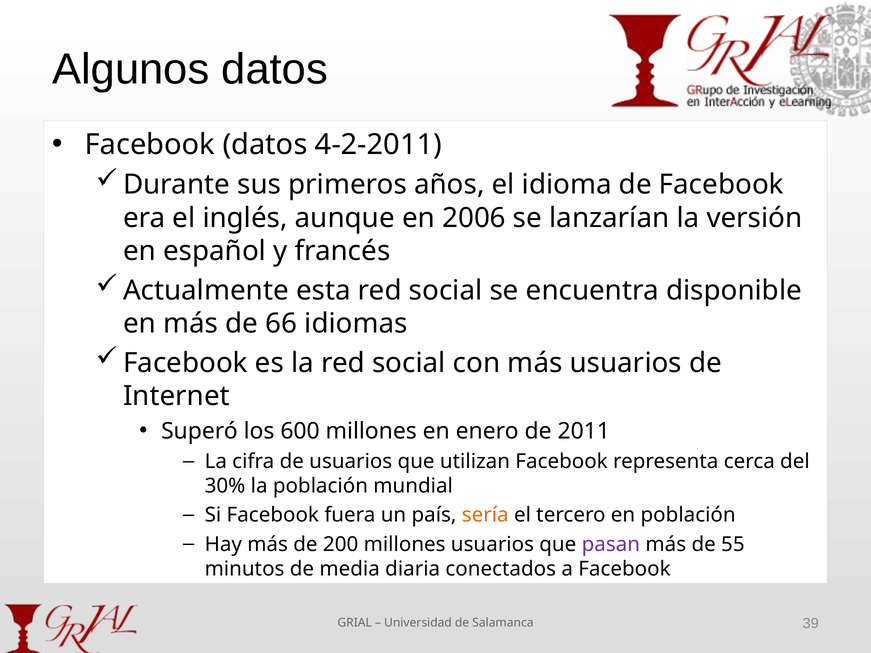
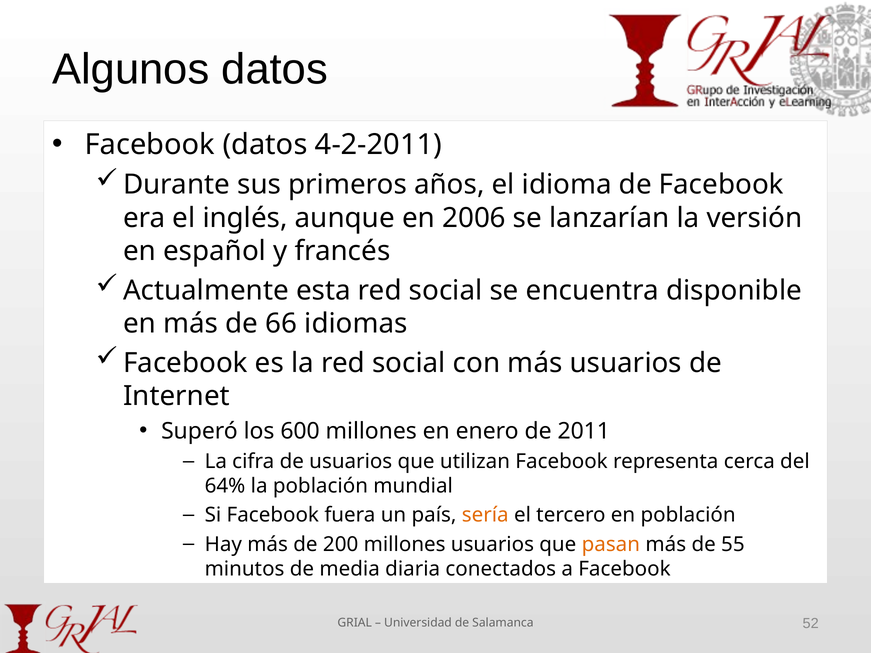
30%: 30% -> 64% (225, 486)
pasan colour: purple -> orange (611, 544)
39: 39 -> 52 (811, 624)
